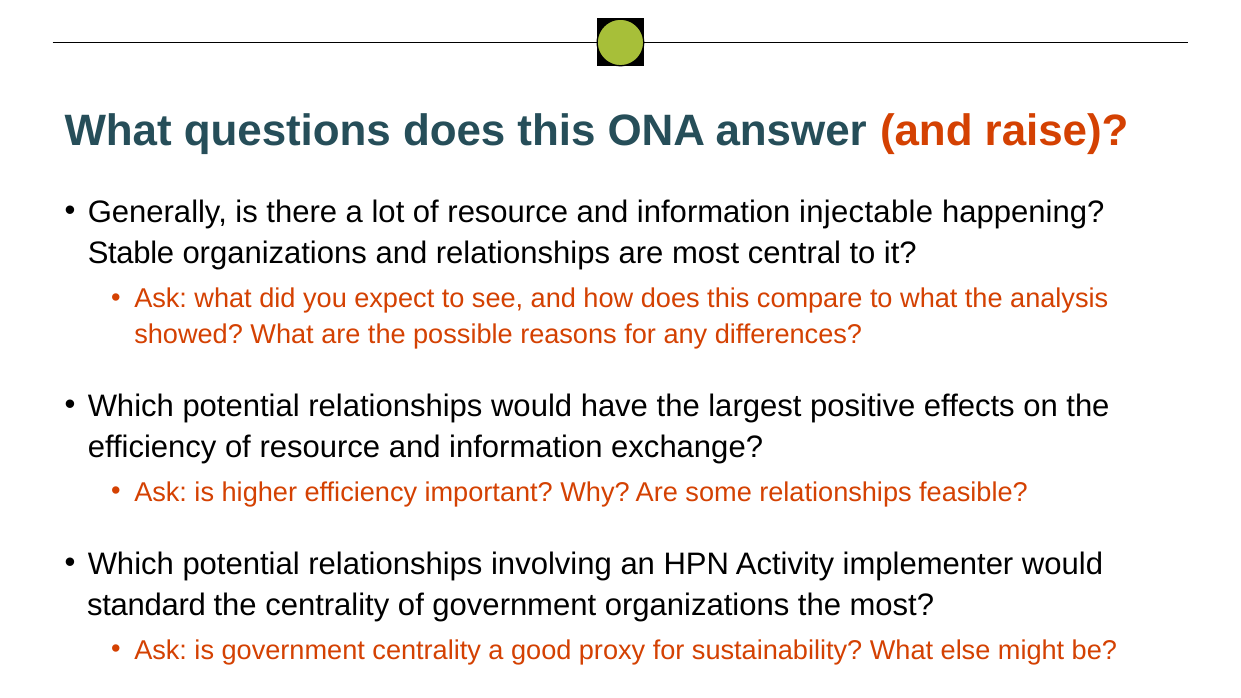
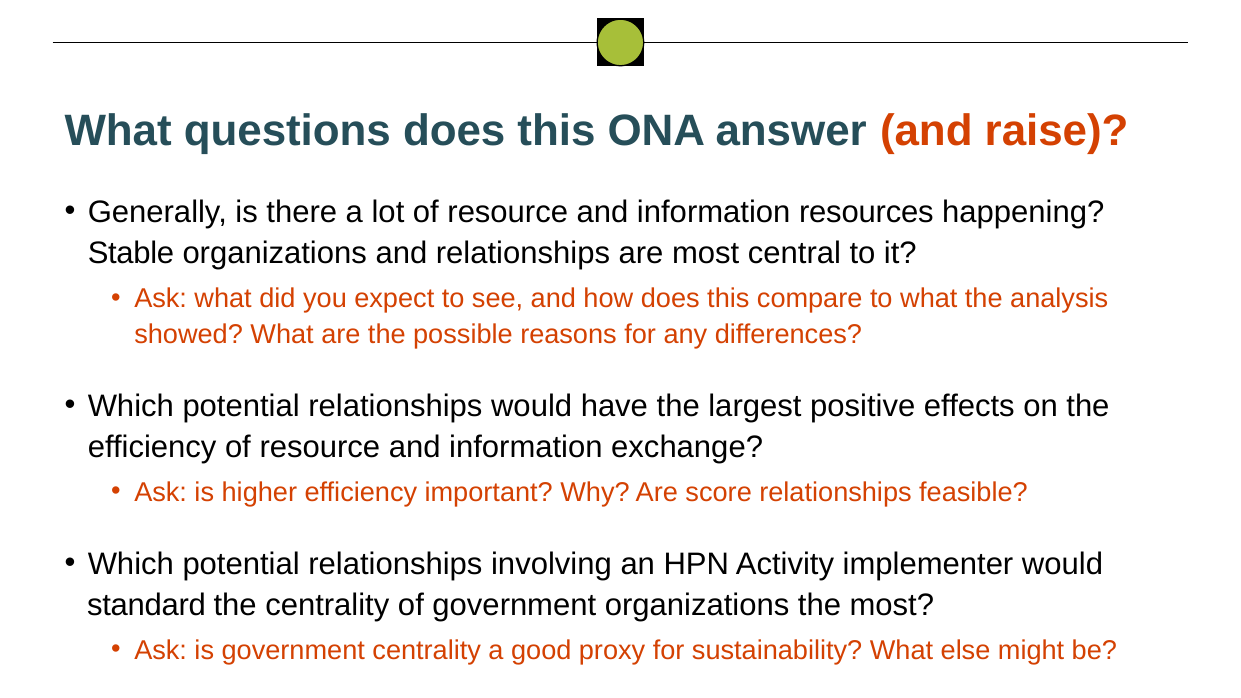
injectable: injectable -> resources (866, 212)
some: some -> score (719, 493)
